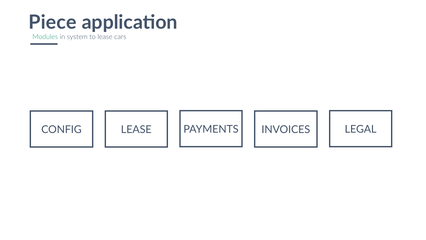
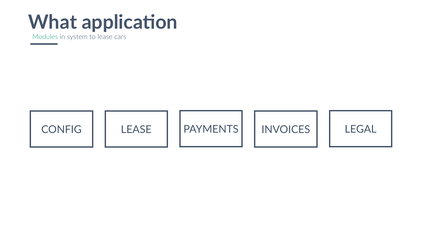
Piece: Piece -> What (53, 22)
